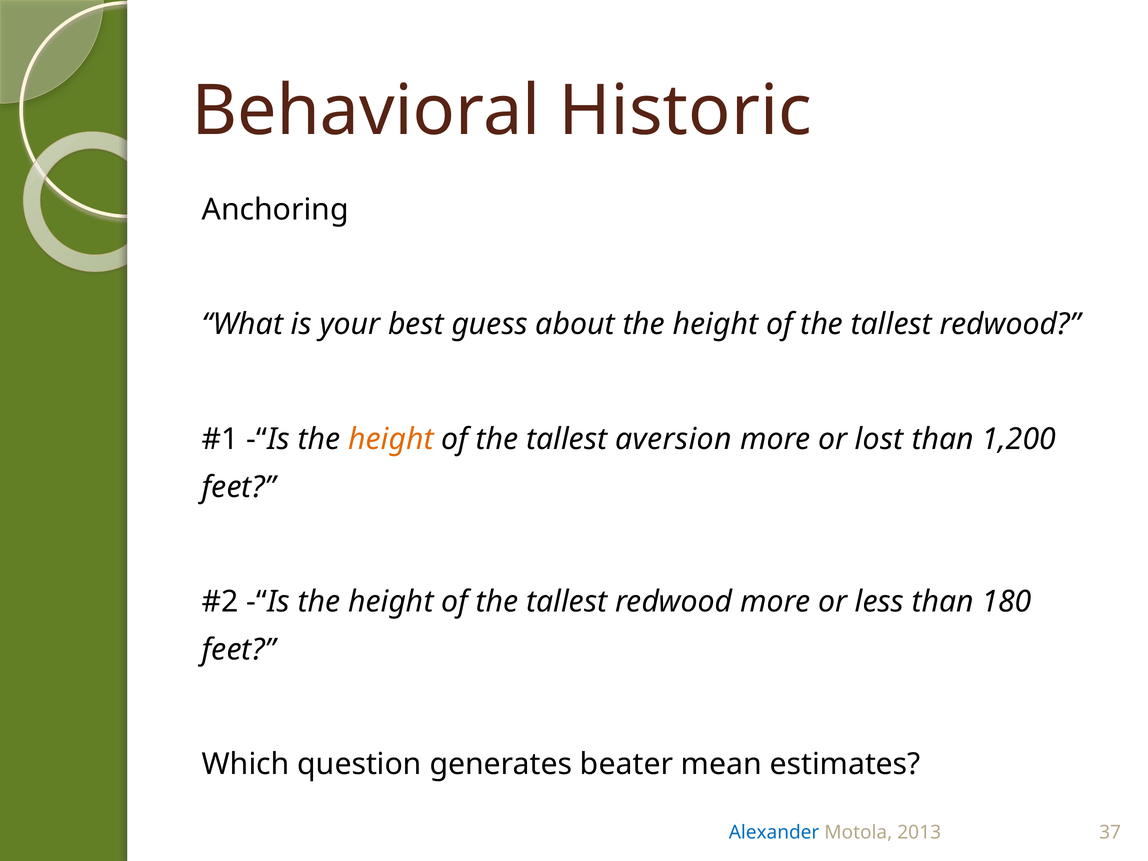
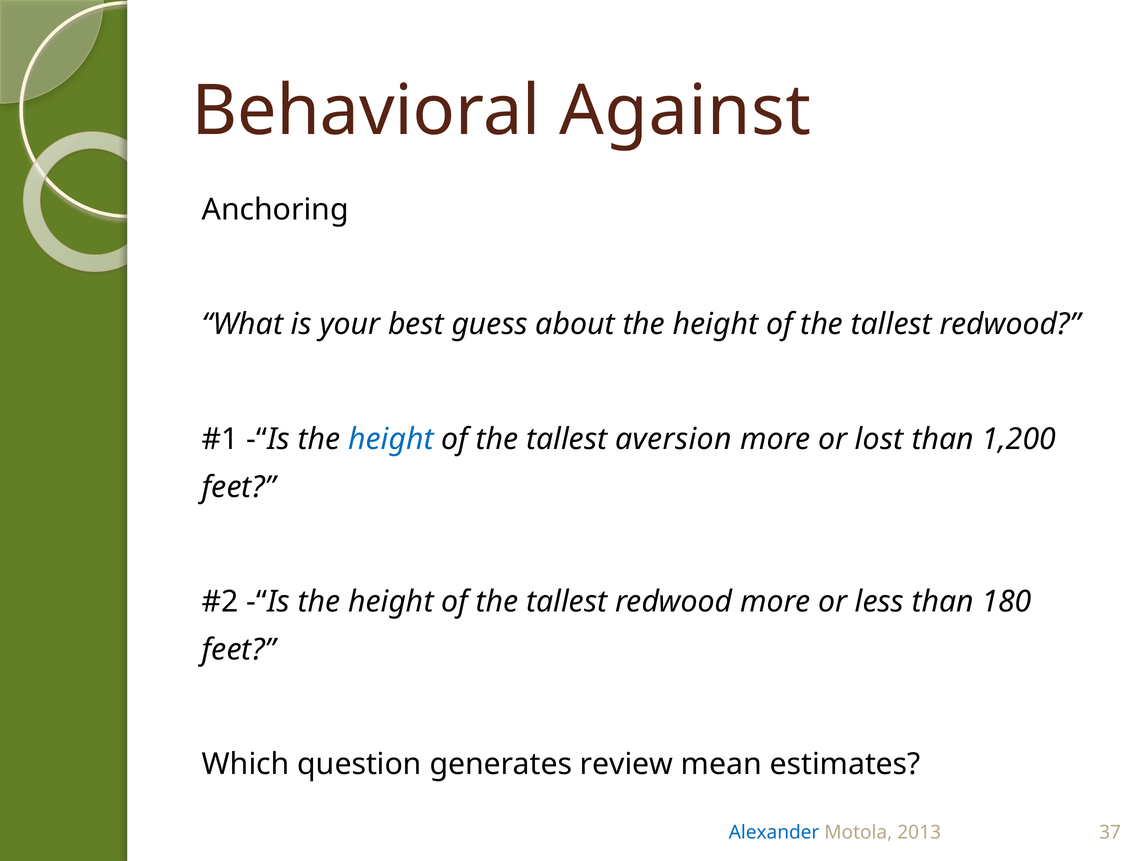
Historic: Historic -> Against (685, 111)
height colour: orange -> blue (391, 439)
beater: beater -> review (627, 764)
